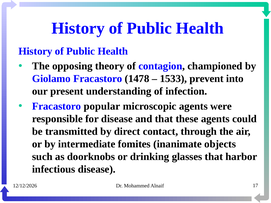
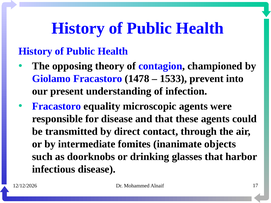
popular: popular -> equality (102, 106)
